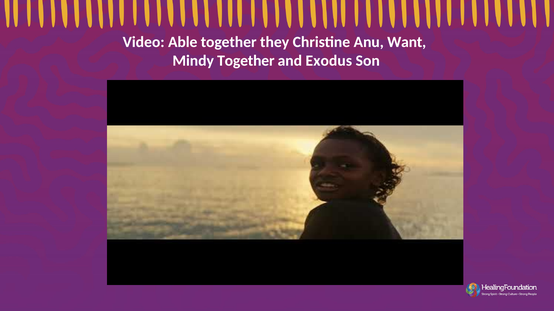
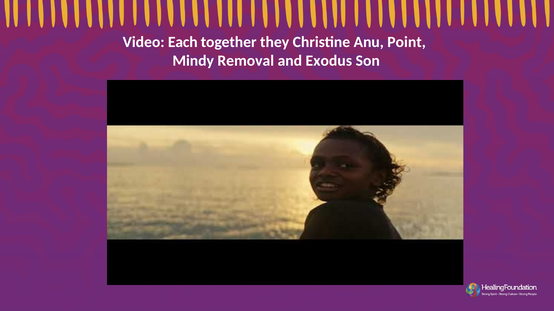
Able: Able -> Each (183, 42)
Want: Want -> Point (407, 42)
Mindy Together: Together -> Removal (246, 61)
